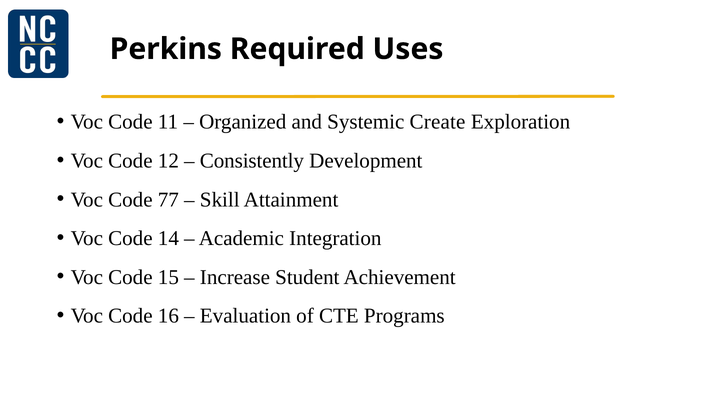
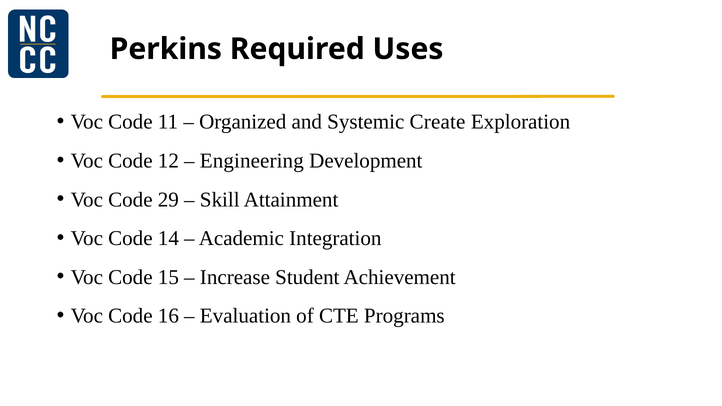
Consistently: Consistently -> Engineering (252, 161)
77: 77 -> 29 (168, 200)
